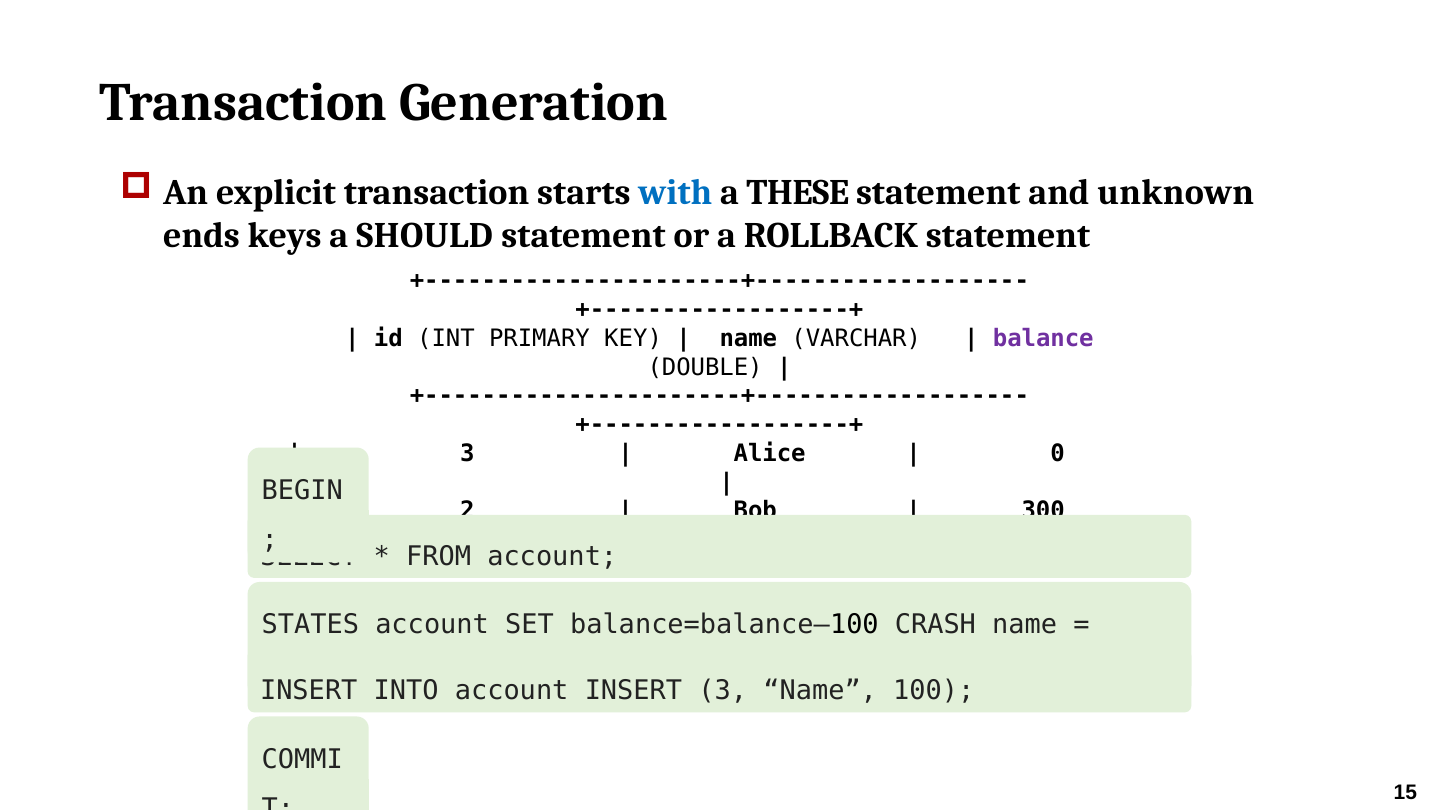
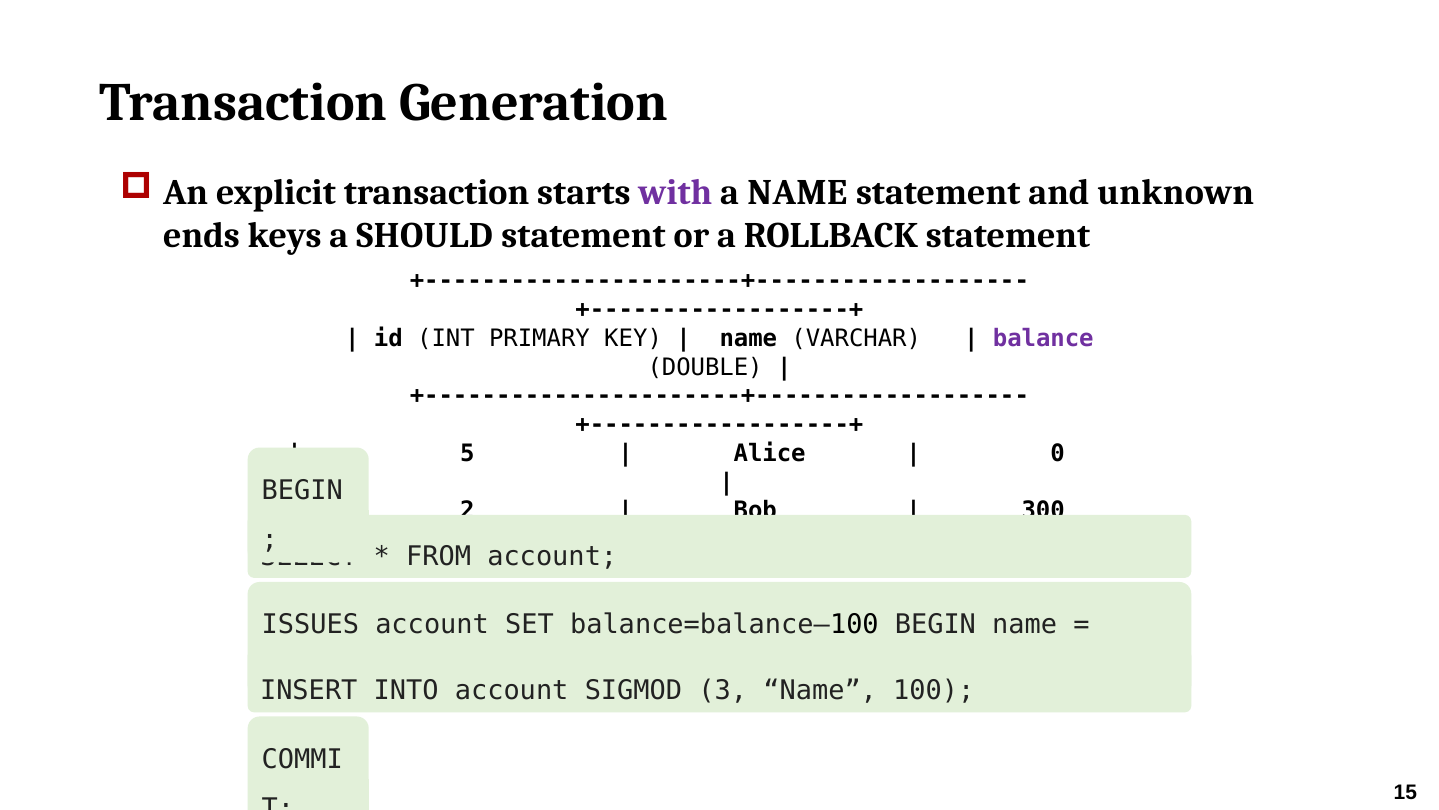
with colour: blue -> purple (675, 192)
a THESE: THESE -> NAME (797, 192)
3: 3 -> 5 (467, 453)
STATES: STATES -> ISSUES (310, 625)
balance=balance–100 CRASH: CRASH -> BEGIN (935, 625)
account INSERT: INSERT -> SIGMOD (633, 690)
